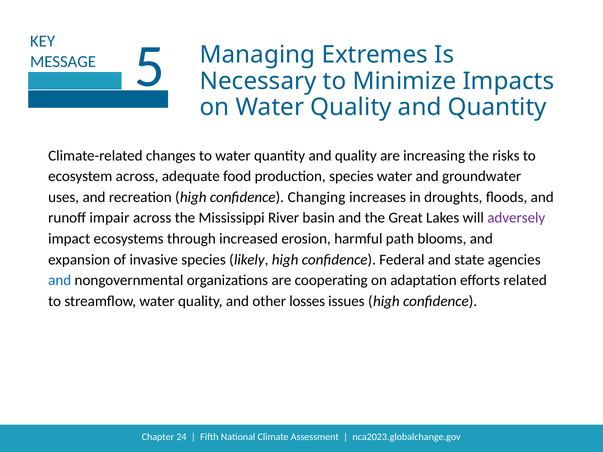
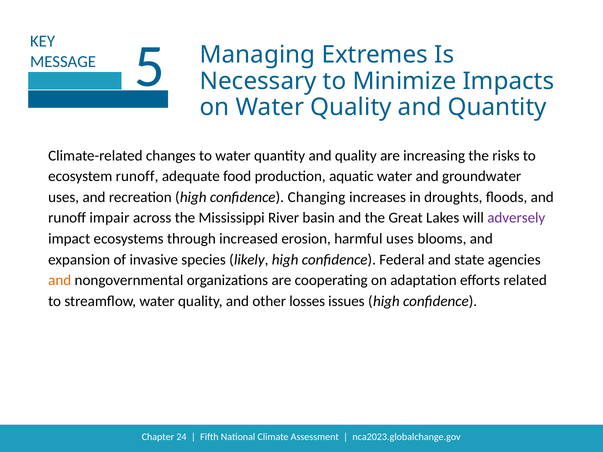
ecosystem across: across -> runoff (137, 177)
production species: species -> aquatic (351, 177)
harmful path: path -> uses (400, 239)
and colour: blue -> orange (60, 281)
